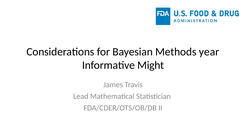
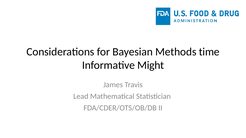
year: year -> time (209, 52)
